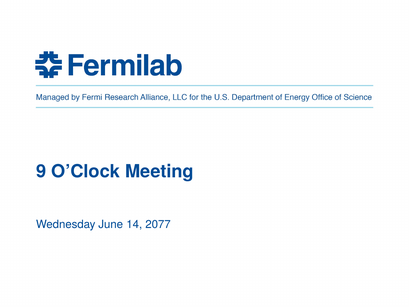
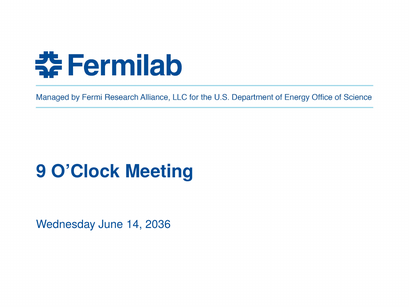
2077: 2077 -> 2036 (158, 224)
